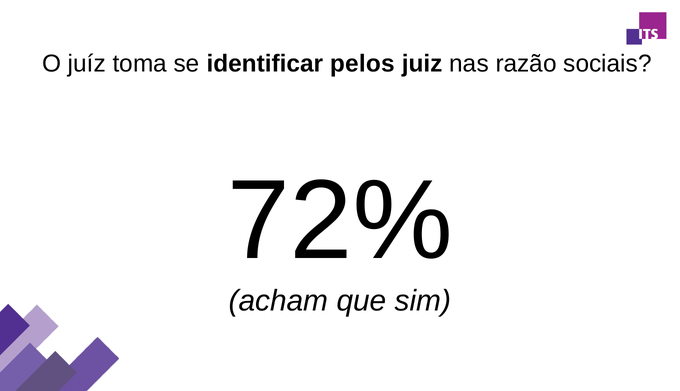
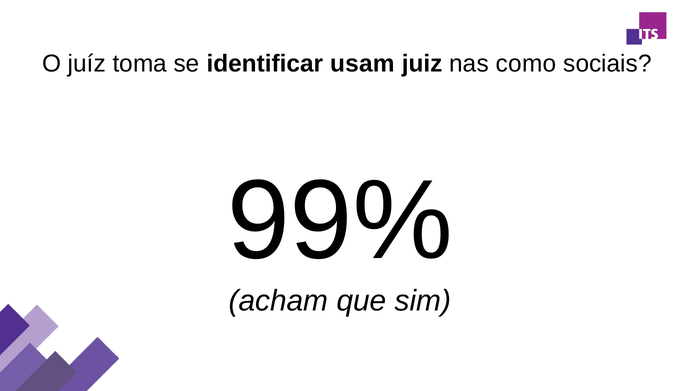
pelos: pelos -> usam (362, 64)
razão: razão -> como (526, 64)
72%: 72% -> 99% (340, 221)
